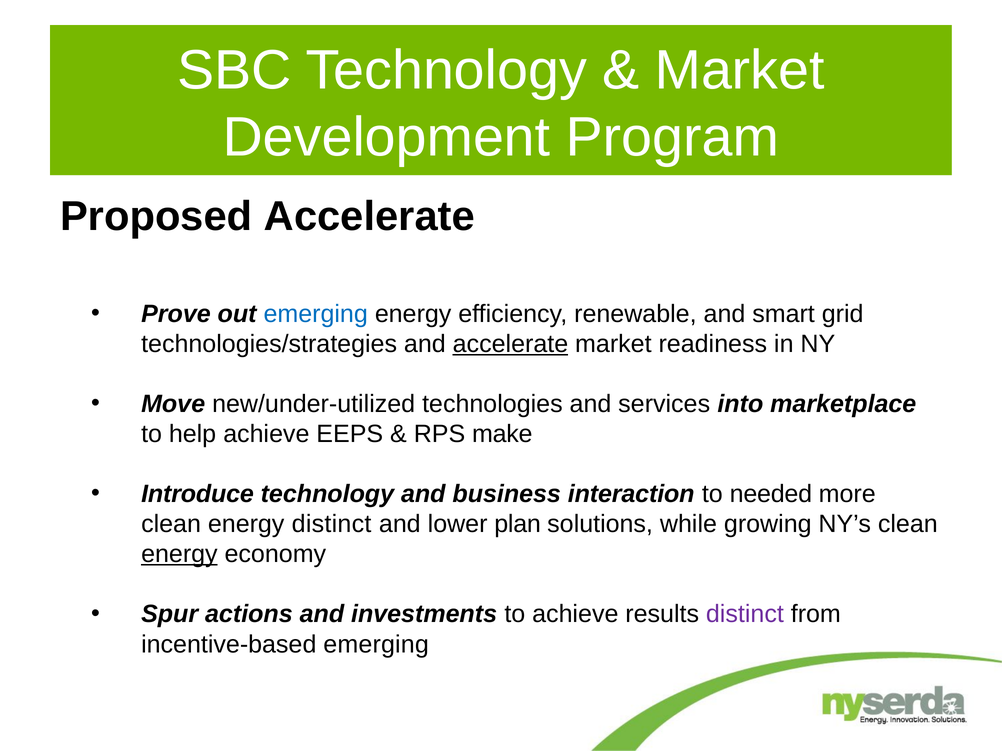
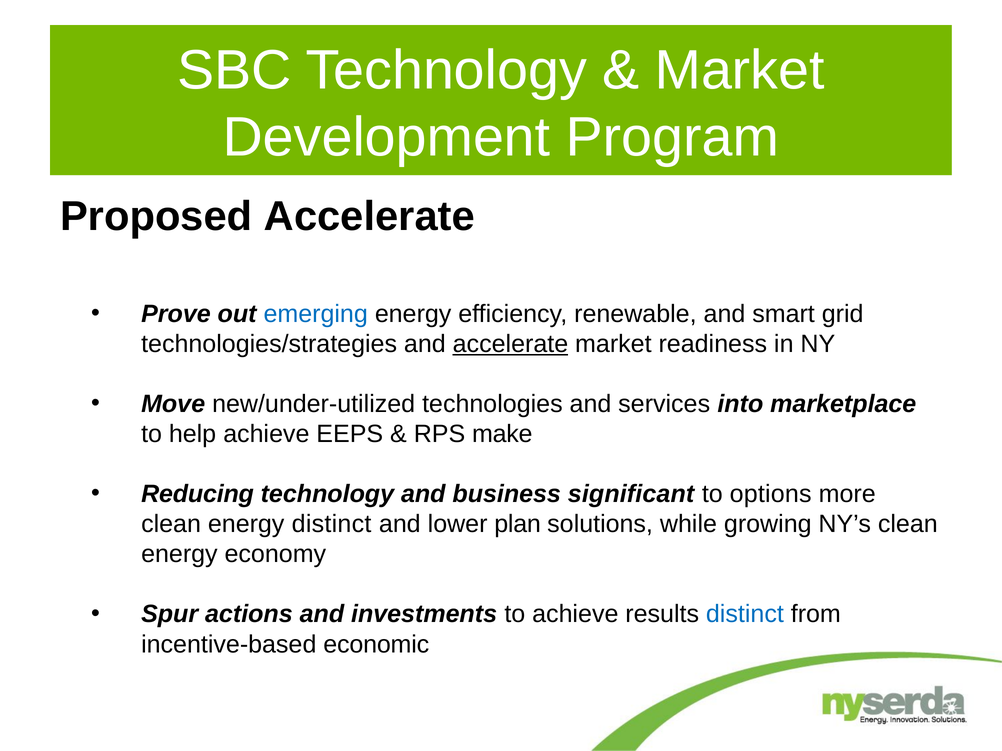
Introduce: Introduce -> Reducing (198, 494)
interaction: interaction -> significant (631, 494)
needed: needed -> options (771, 494)
energy underline: present -> none (179, 555)
distinct colour: purple -> blue (745, 615)
incentive-based emerging: emerging -> economic (376, 645)
